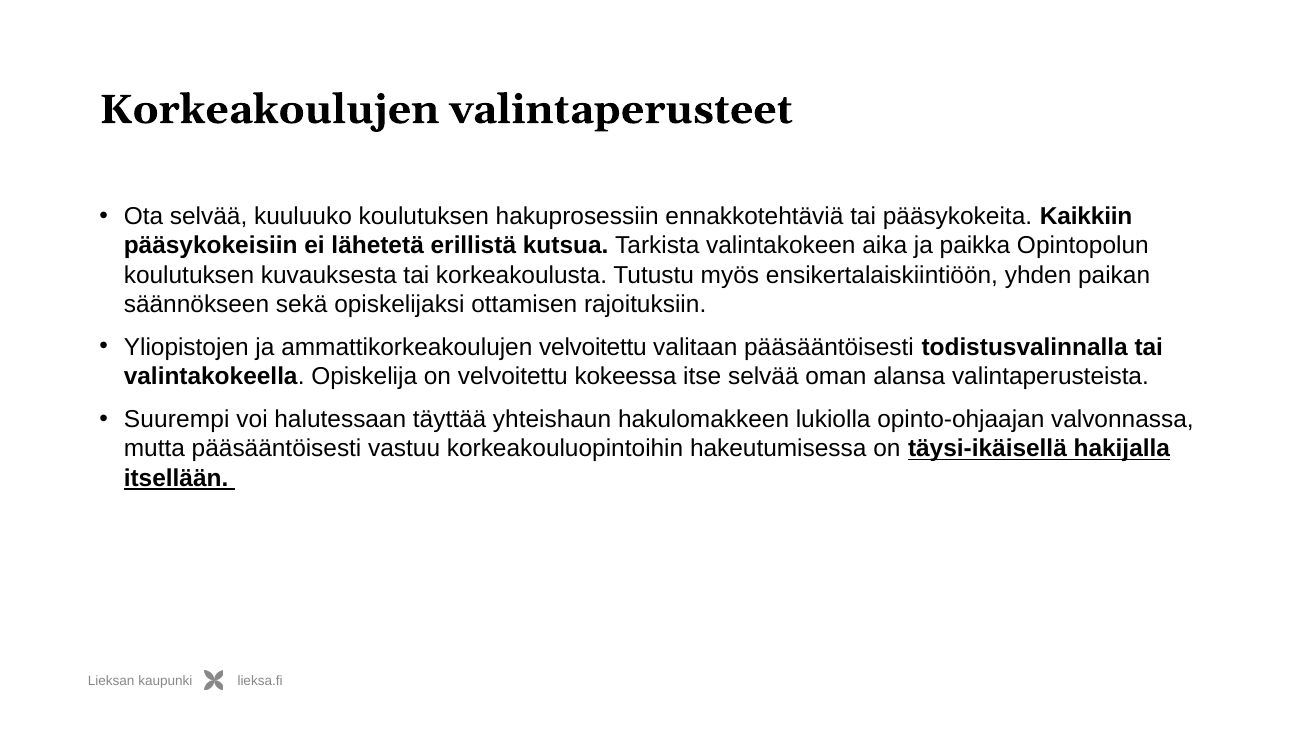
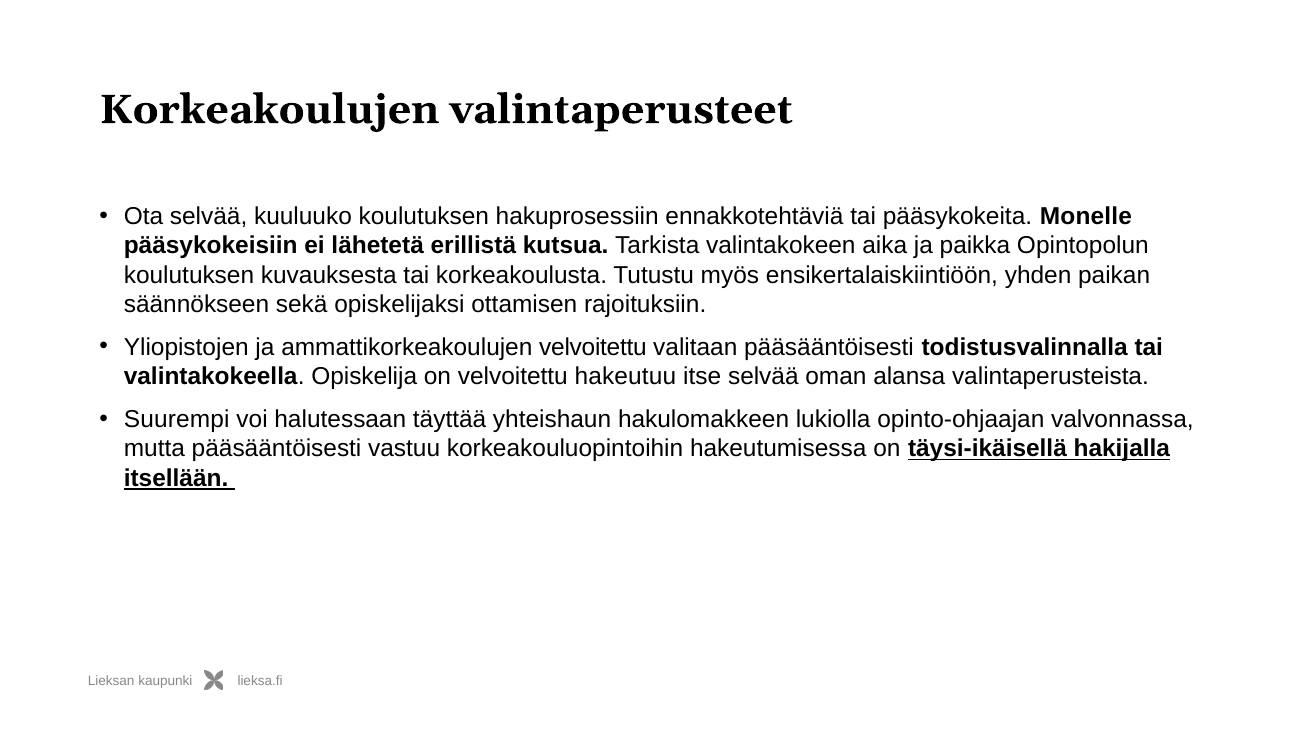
Kaikkiin: Kaikkiin -> Monelle (1086, 217)
kokeessa: kokeessa -> hakeutuu (625, 377)
